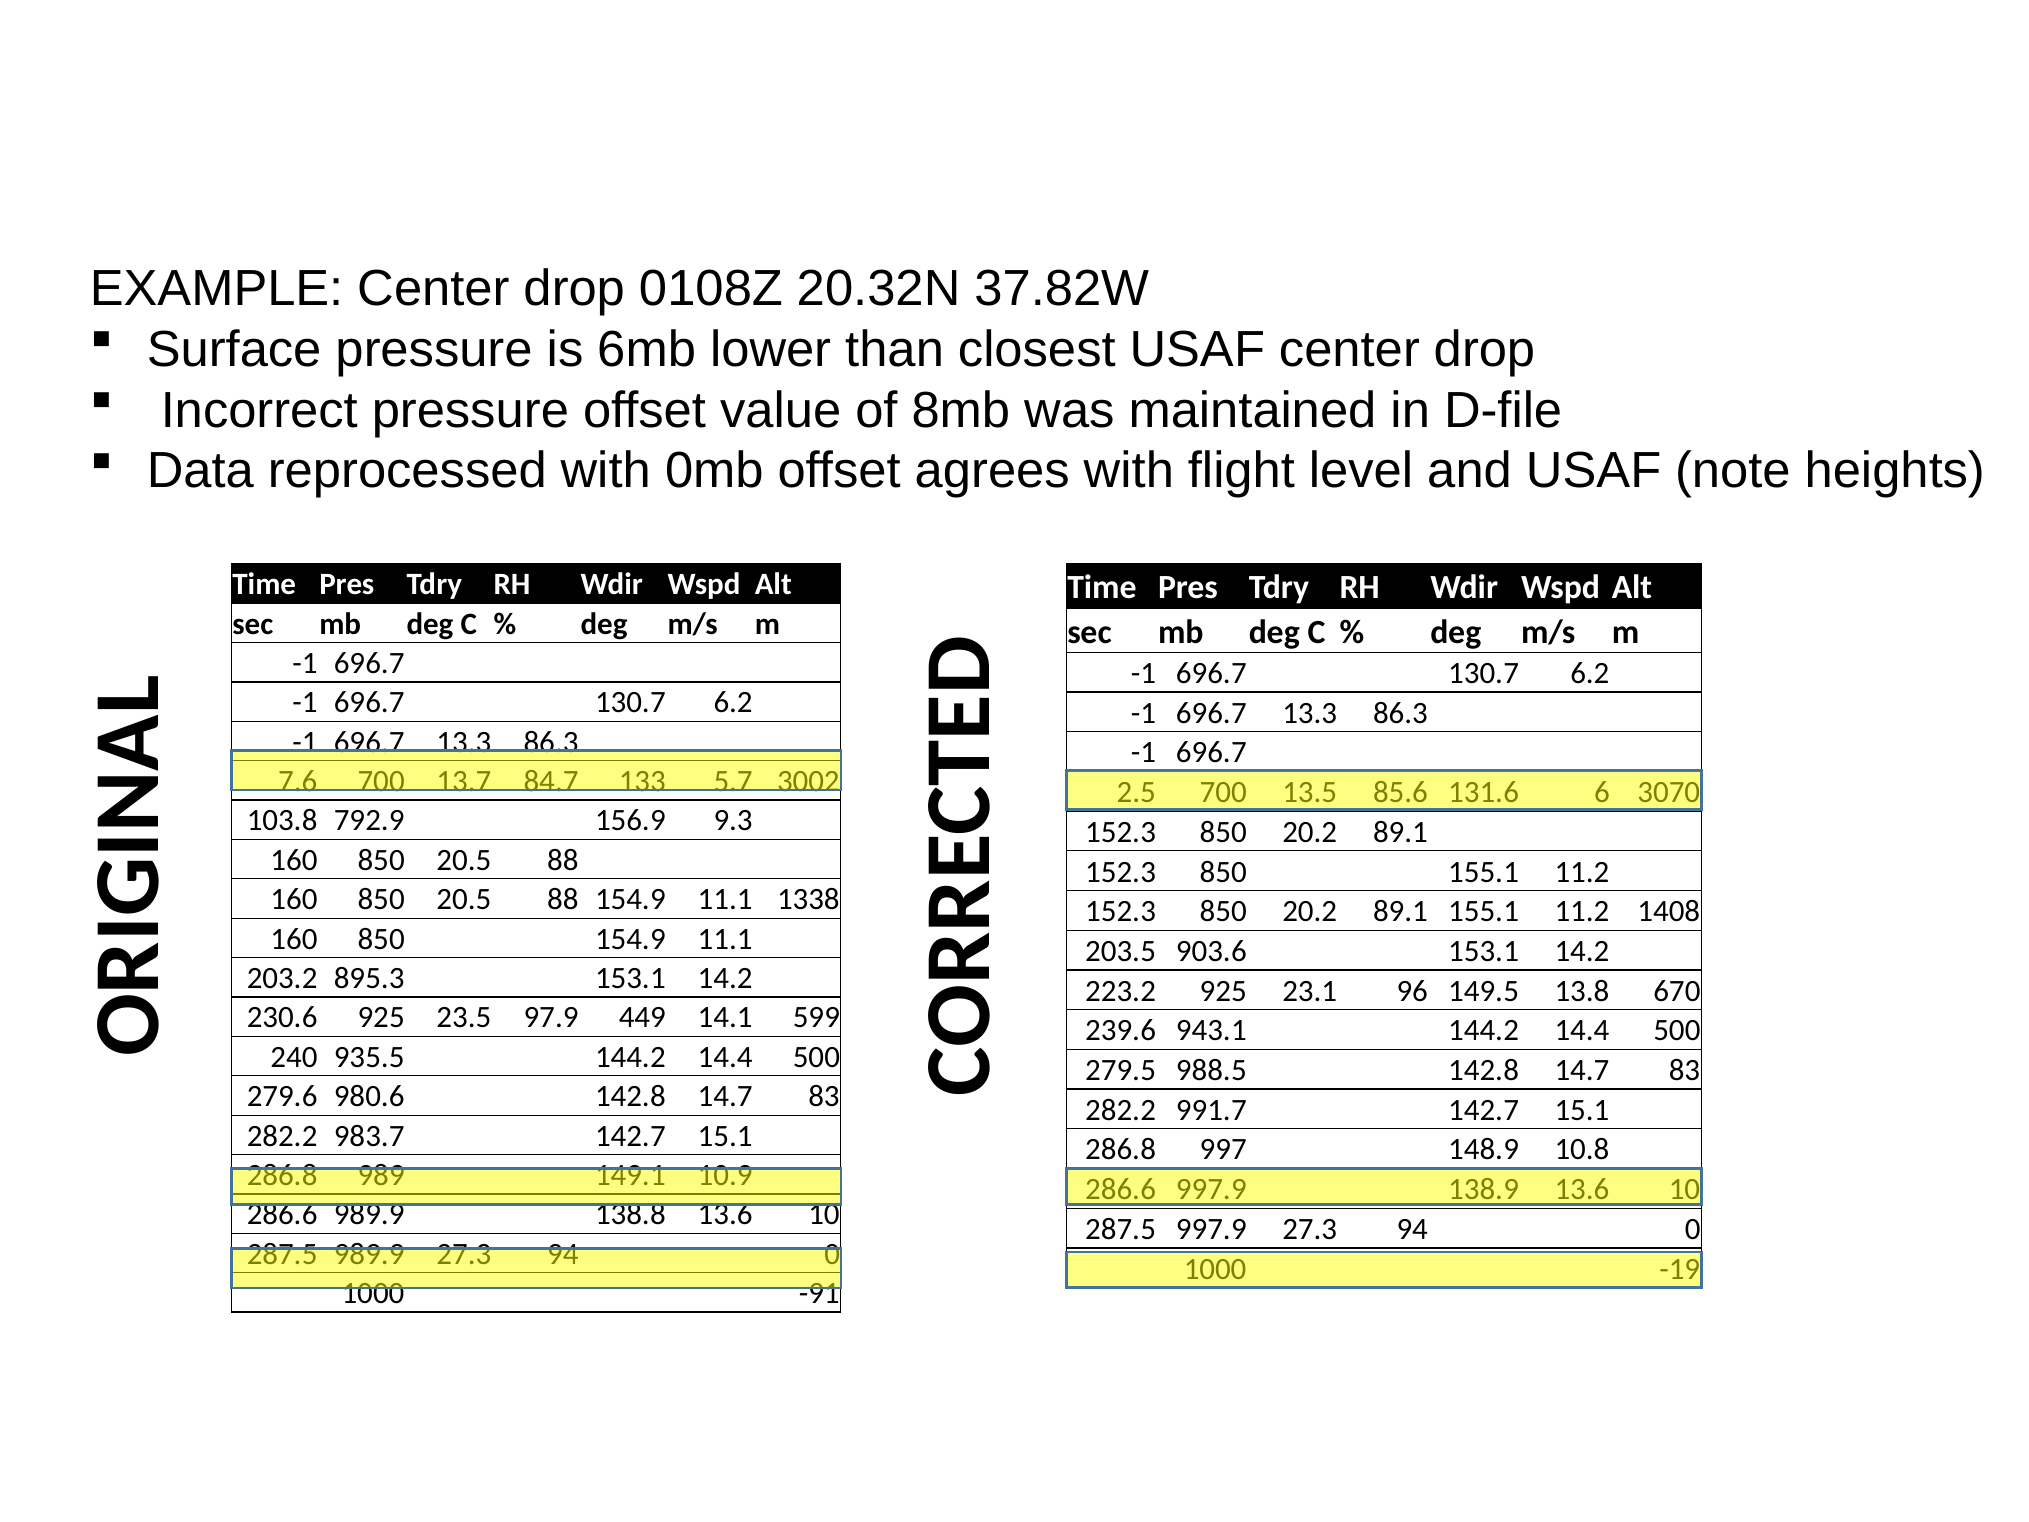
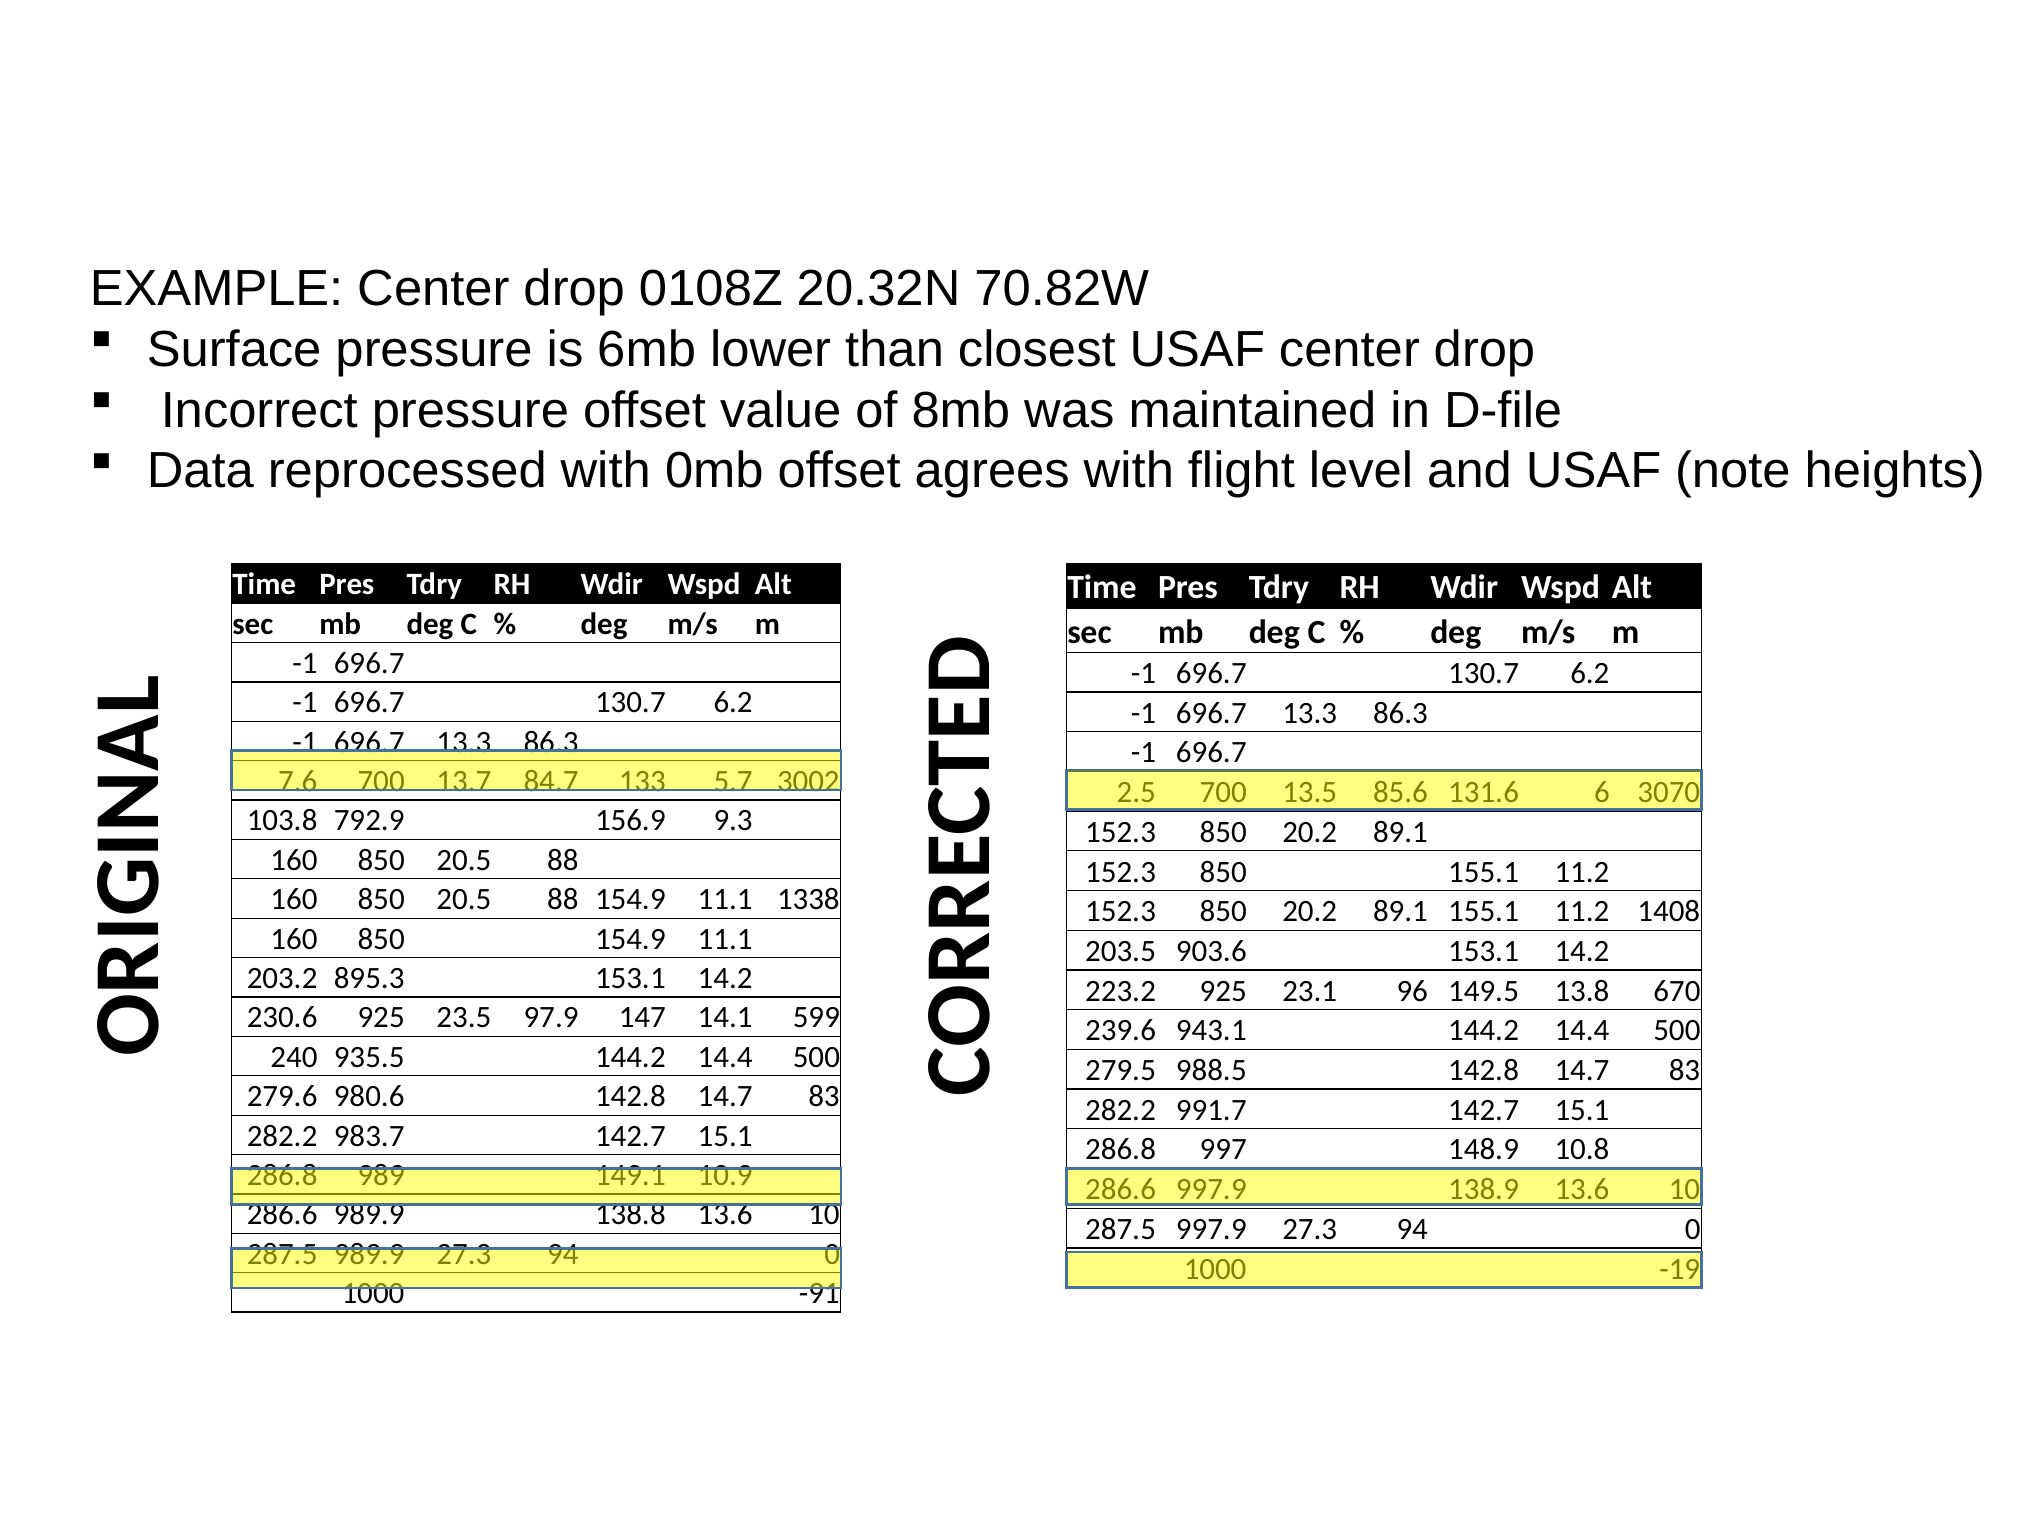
37.82W: 37.82W -> 70.82W (1062, 288)
449: 449 -> 147 (642, 1018)
